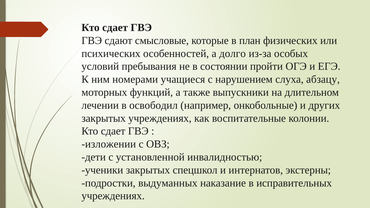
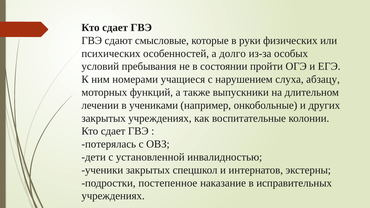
план: план -> руки (250, 41)
освободил: освободил -> учениками (154, 105)
изложении: изложении -> потерялась (109, 144)
выдуманных: выдуманных -> постепенное (168, 183)
